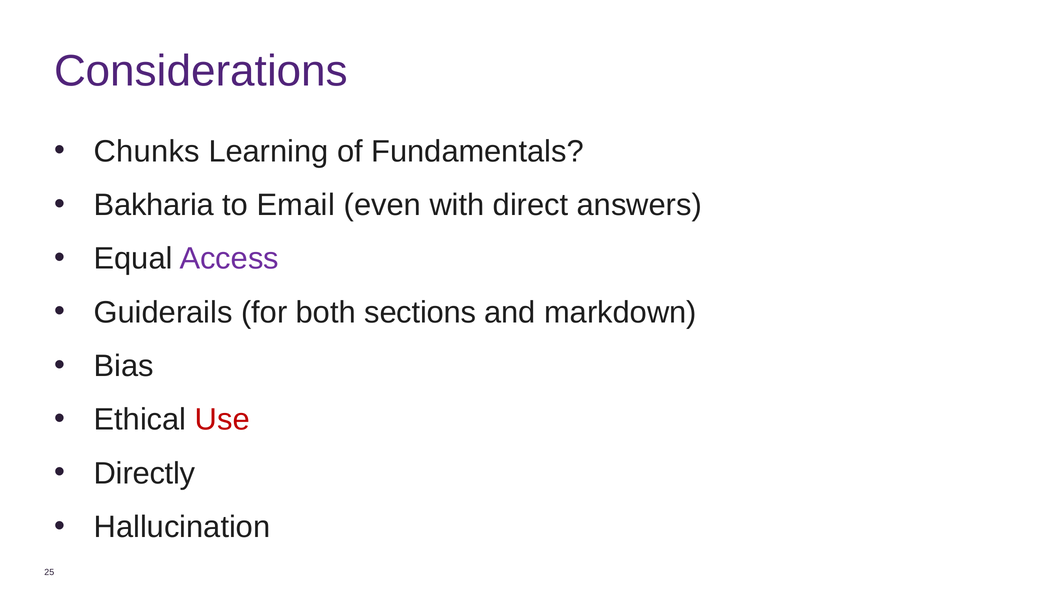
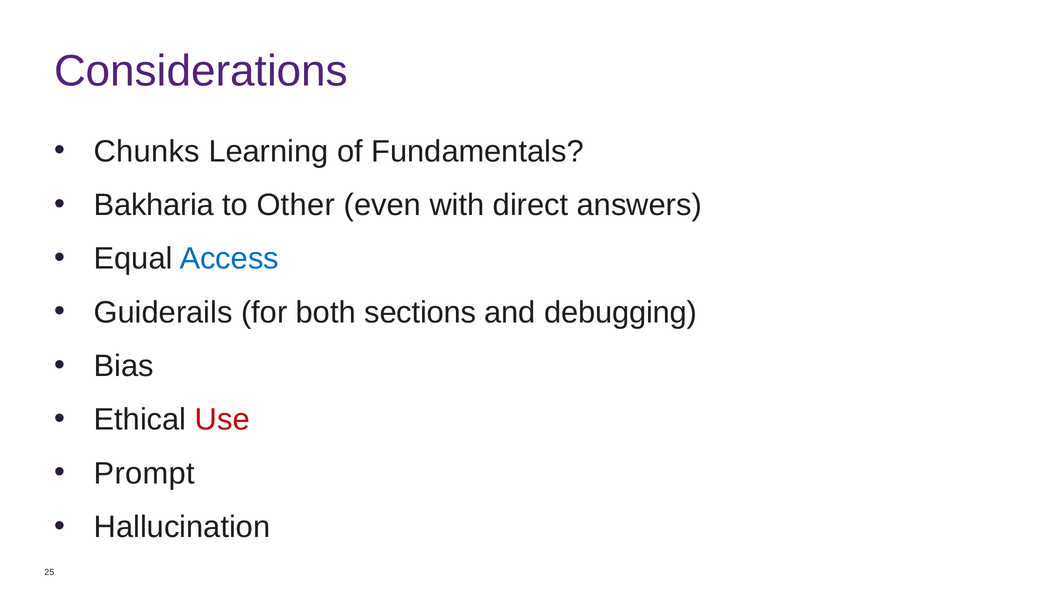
Email: Email -> Other (296, 205)
Access colour: purple -> blue (229, 259)
markdown: markdown -> debugging (621, 312)
Directly: Directly -> Prompt (144, 473)
